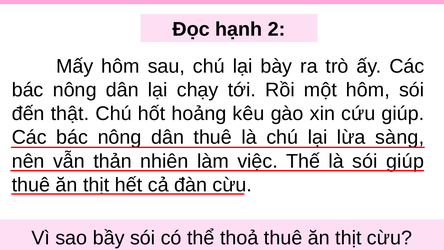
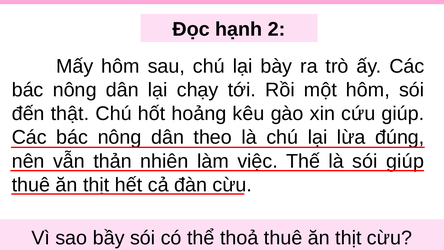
dân thuê: thuê -> theo (213, 137)
sàng: sàng -> đúng (400, 137)
